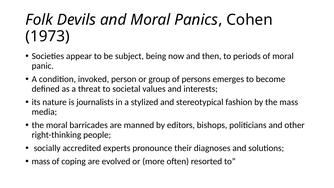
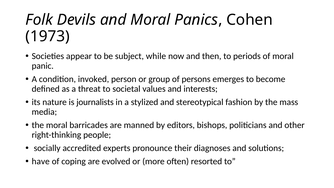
being: being -> while (156, 56)
mass: mass -> have (41, 161)
